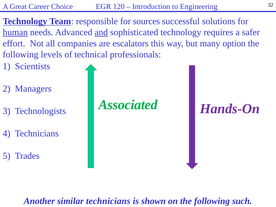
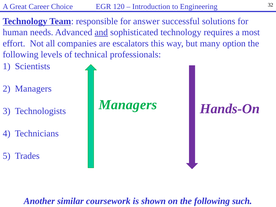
sources: sources -> answer (146, 21)
human underline: present -> none (15, 32)
safer: safer -> most (251, 32)
Associated: Associated -> Managers (128, 105)
similar technicians: technicians -> coursework (108, 201)
